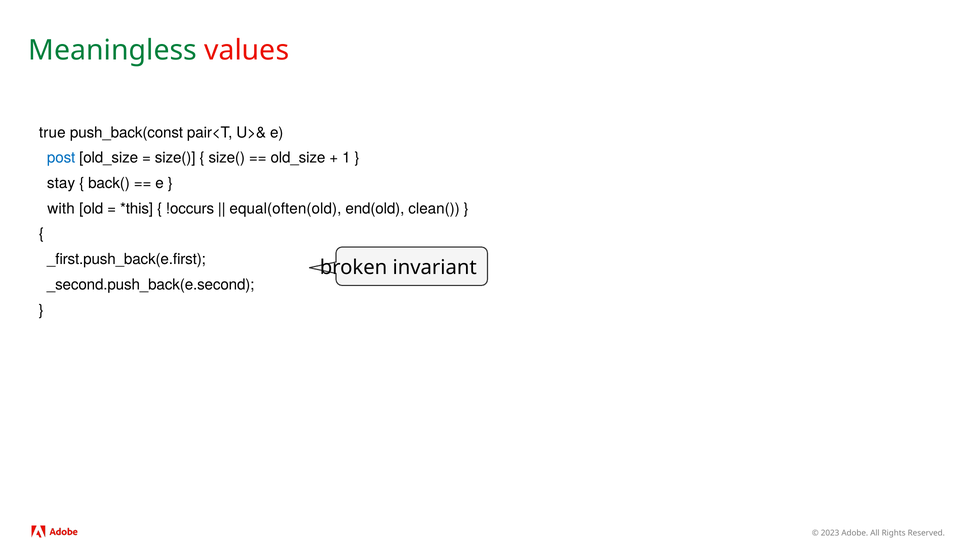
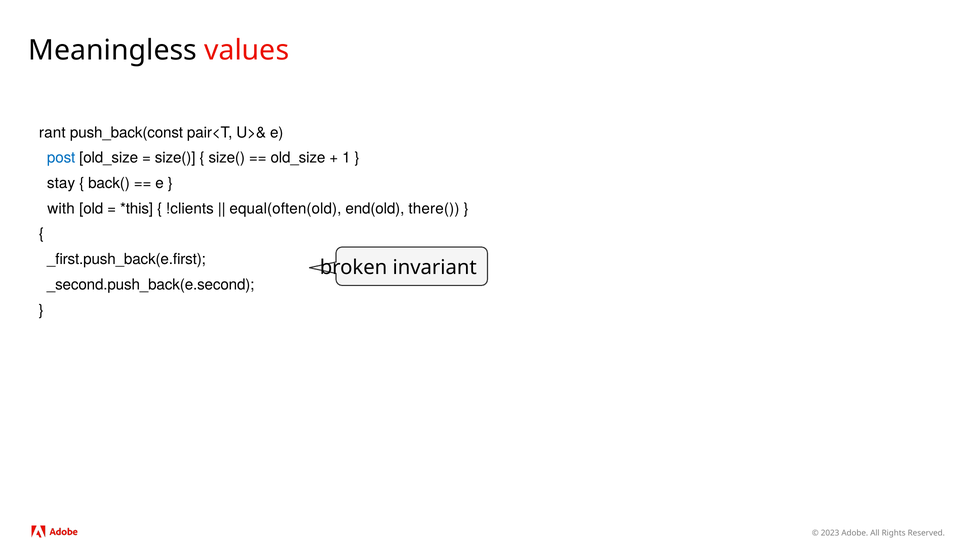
Meaningless colour: green -> black (113, 51)
true: true -> rant (52, 133)
!occurs: !occurs -> !clients (190, 209)
clean(: clean( -> there( (434, 209)
